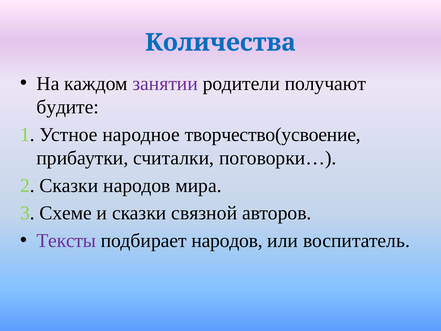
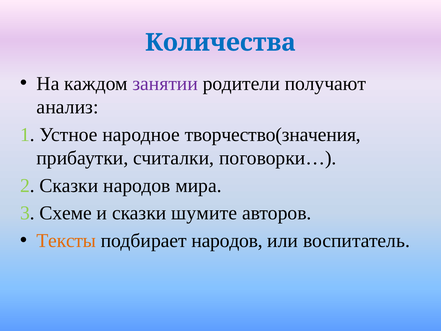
будите: будите -> анализ (68, 107)
творчество(усвоение: творчество(усвоение -> творчество(значения (273, 134)
связной: связной -> шумите (204, 213)
Тексты colour: purple -> orange (66, 240)
